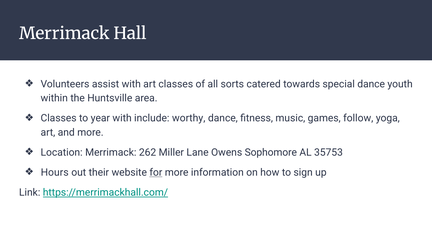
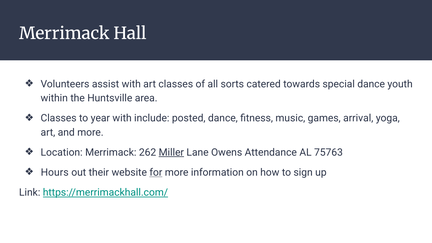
worthy: worthy -> posted (189, 118)
follow: follow -> arrival (358, 118)
Miller underline: none -> present (171, 152)
Sophomore: Sophomore -> Attendance (271, 152)
35753: 35753 -> 75763 (328, 152)
